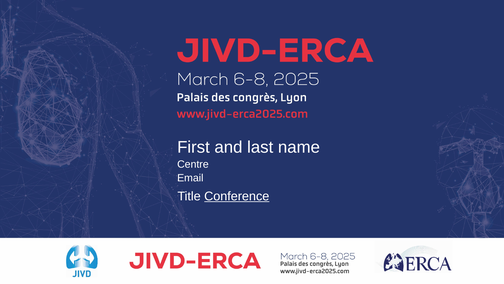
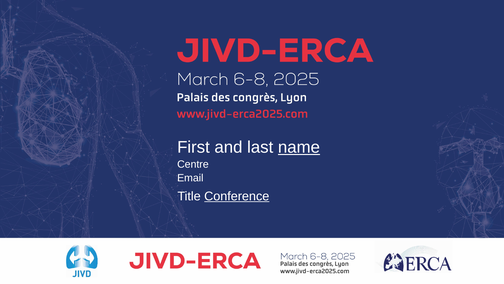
name underline: none -> present (299, 147)
